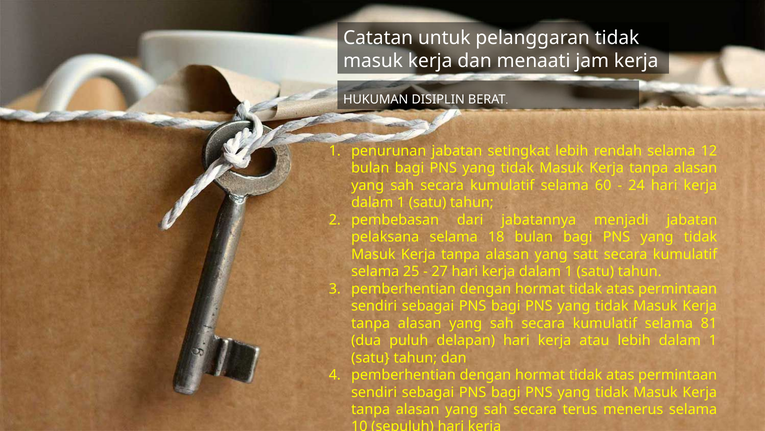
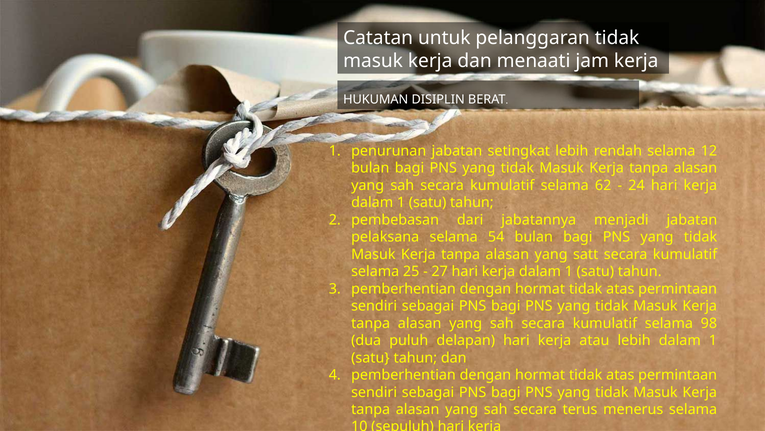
60: 60 -> 62 (603, 185)
18: 18 -> 54 (496, 237)
81: 81 -> 98 (709, 323)
